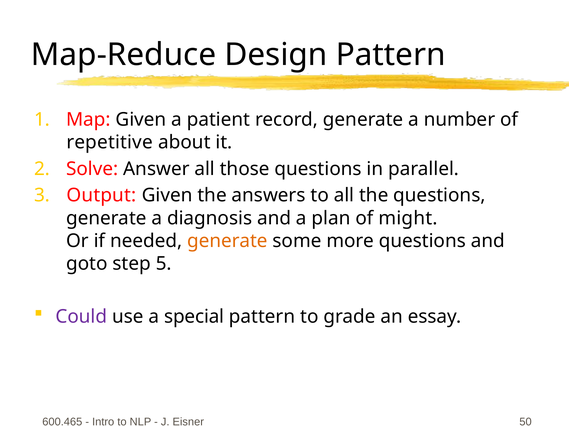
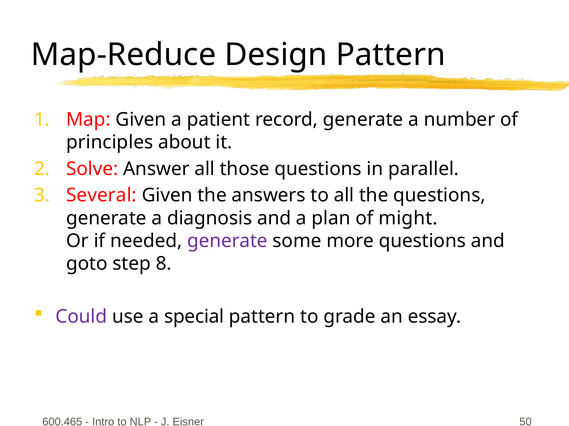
repetitive: repetitive -> principles (110, 143)
Output: Output -> Several (101, 196)
generate colour: orange -> purple (227, 241)
5: 5 -> 8 (164, 264)
